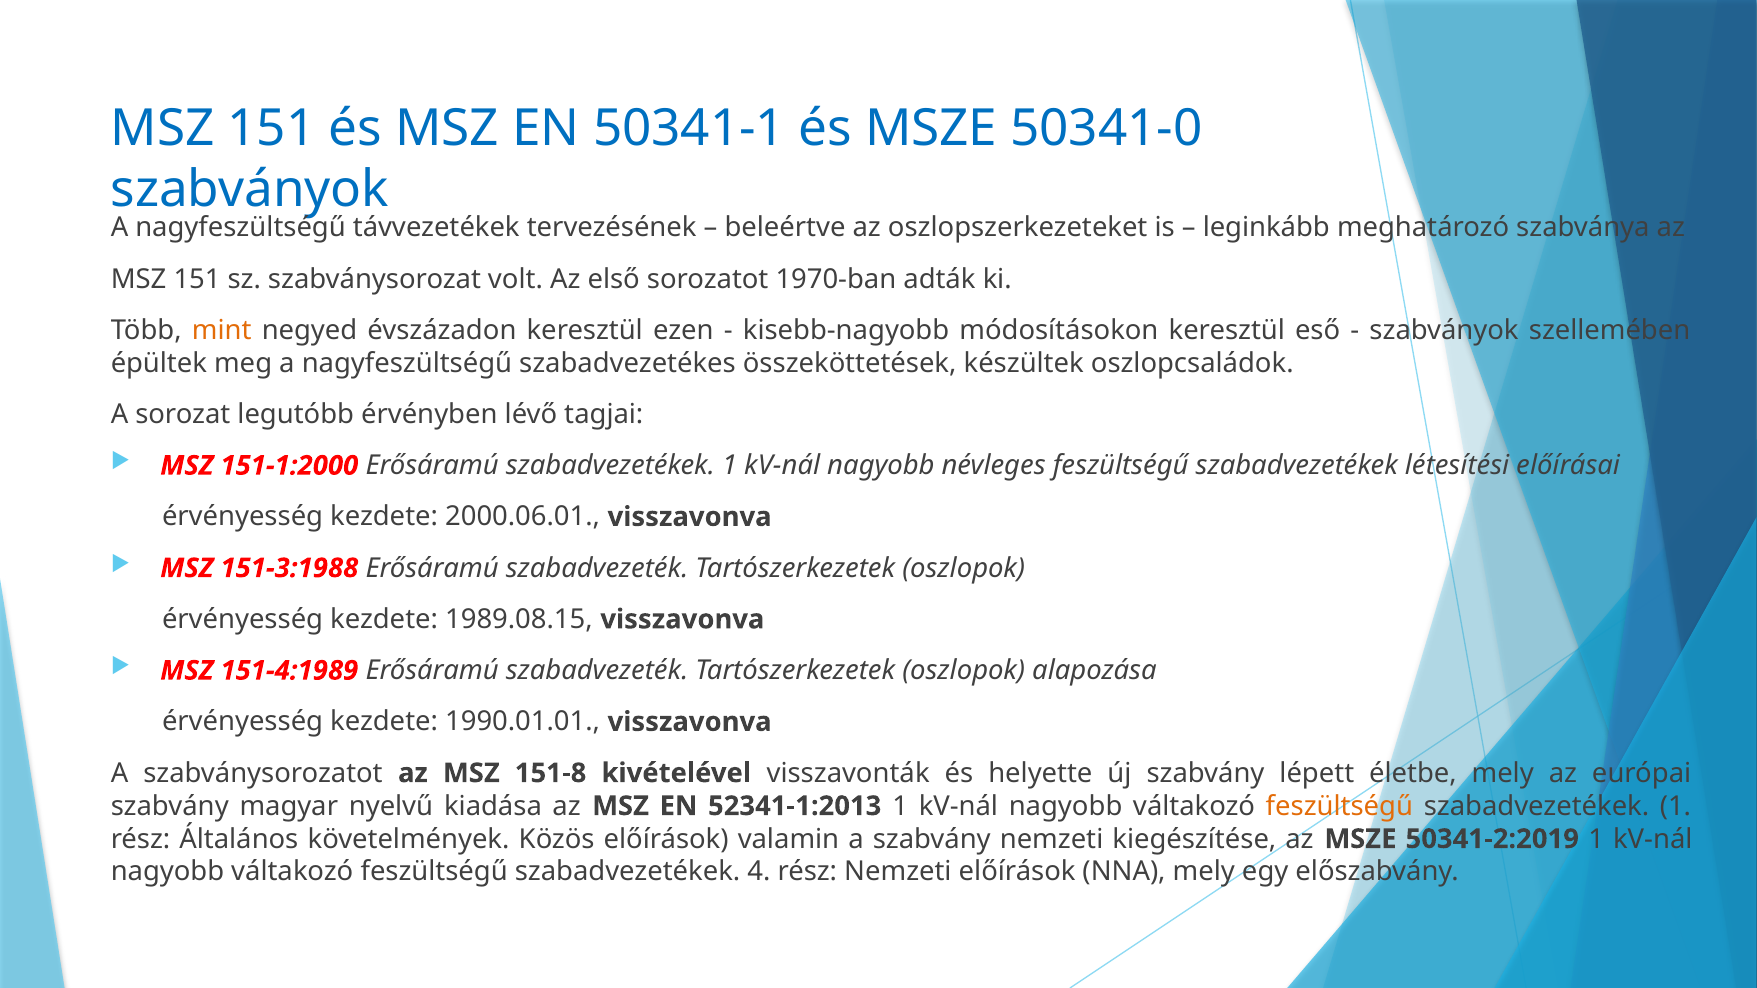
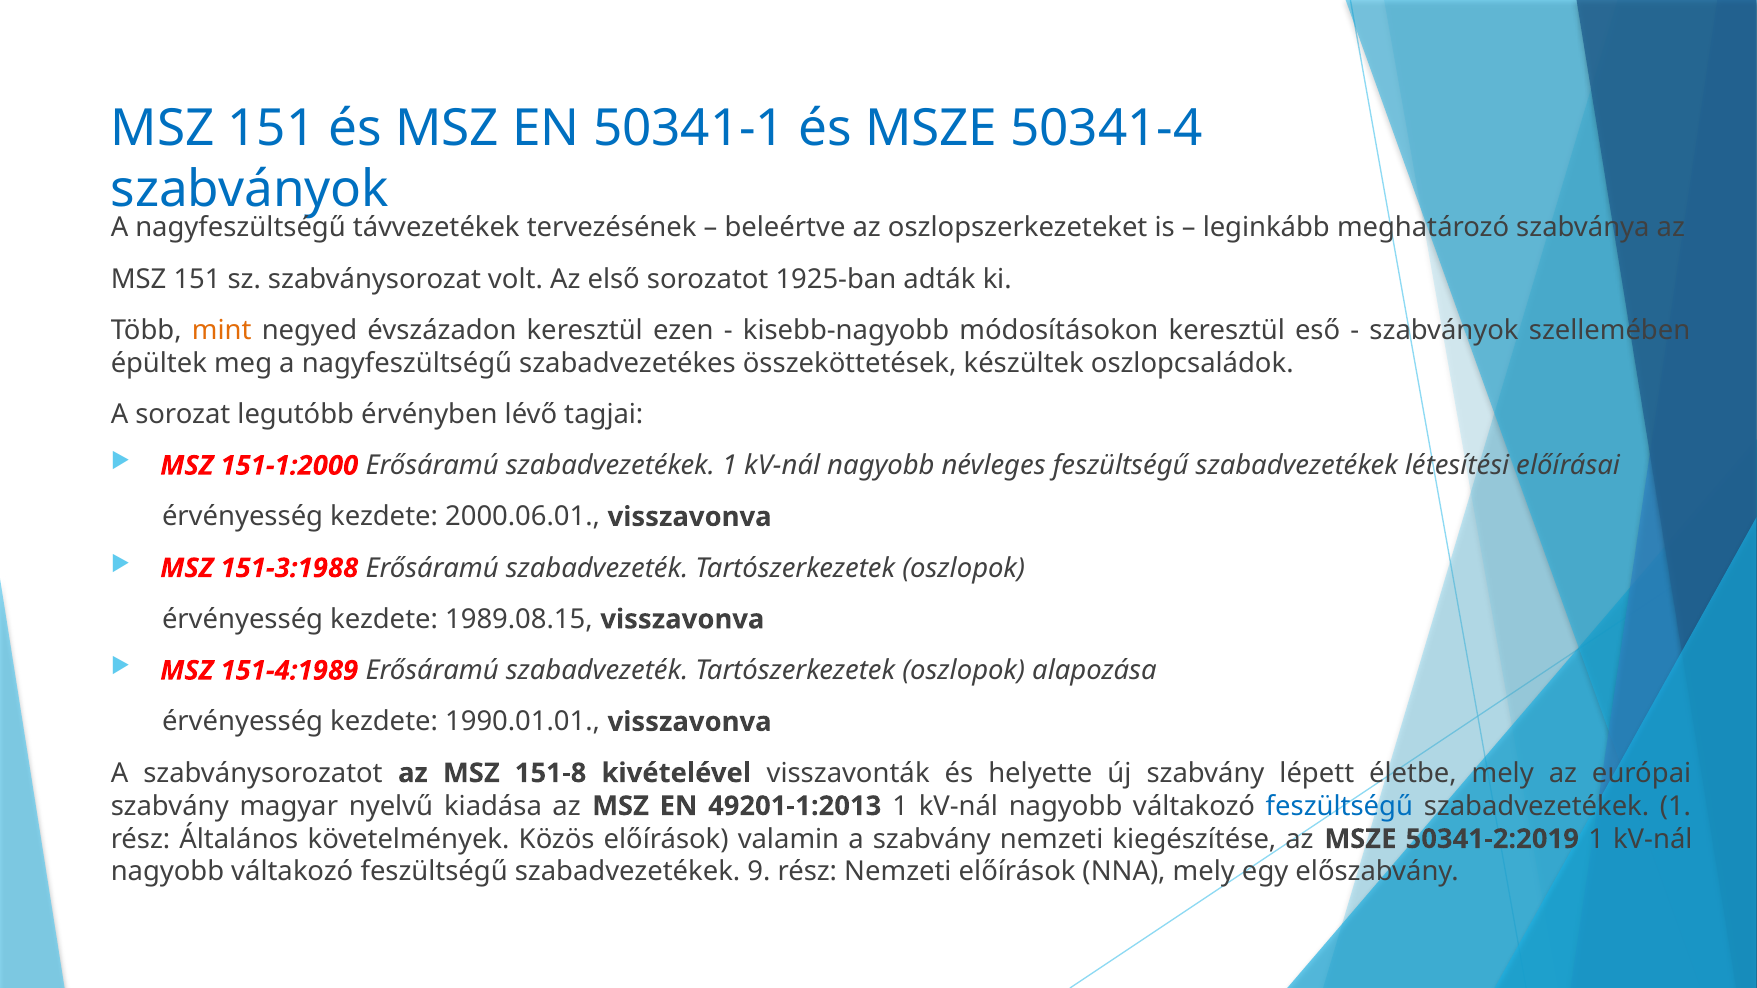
50341-0: 50341-0 -> 50341-4 (1107, 129)
1970-ban: 1970-ban -> 1925-ban (836, 279)
52341-1:2013: 52341-1:2013 -> 49201-1:2013 (795, 806)
feszültségű colour: orange -> blue (1339, 806)
4: 4 -> 9 (759, 872)
